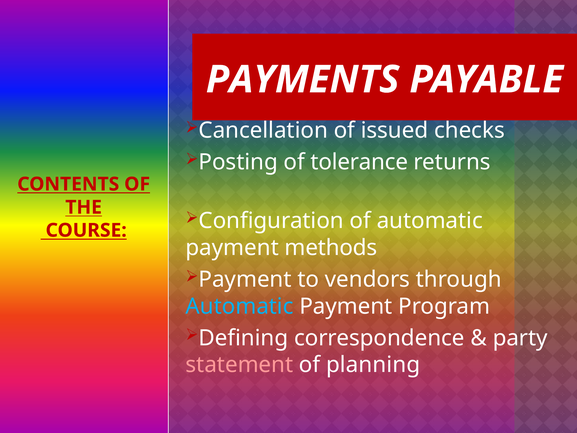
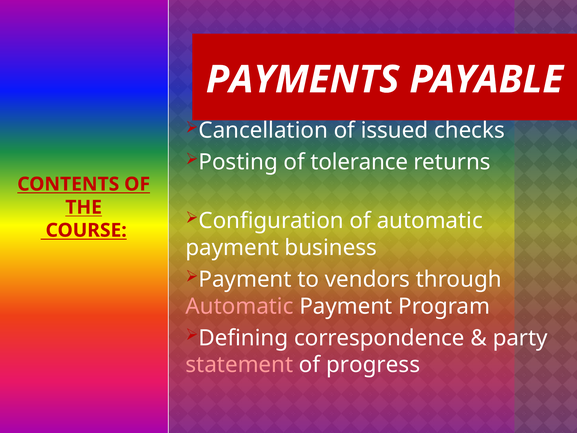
methods: methods -> business (331, 248)
Automatic colour: light blue -> pink (240, 306)
planning: planning -> progress (373, 365)
